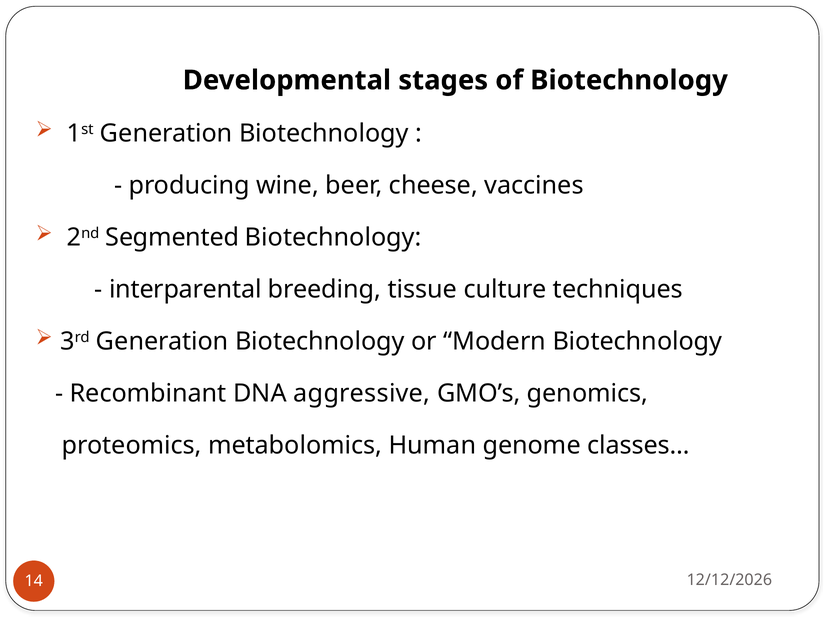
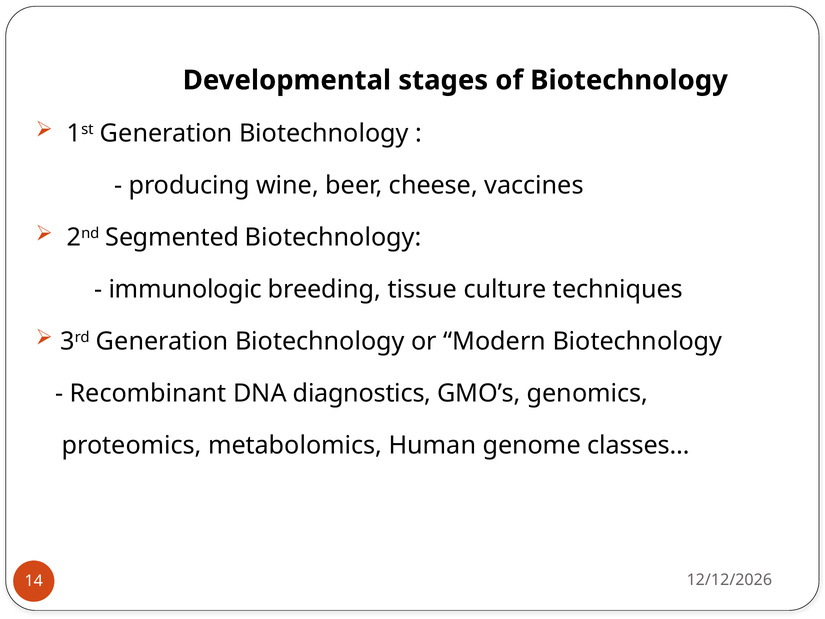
interparental: interparental -> immunologic (185, 289)
aggressive: aggressive -> diagnostics (362, 393)
